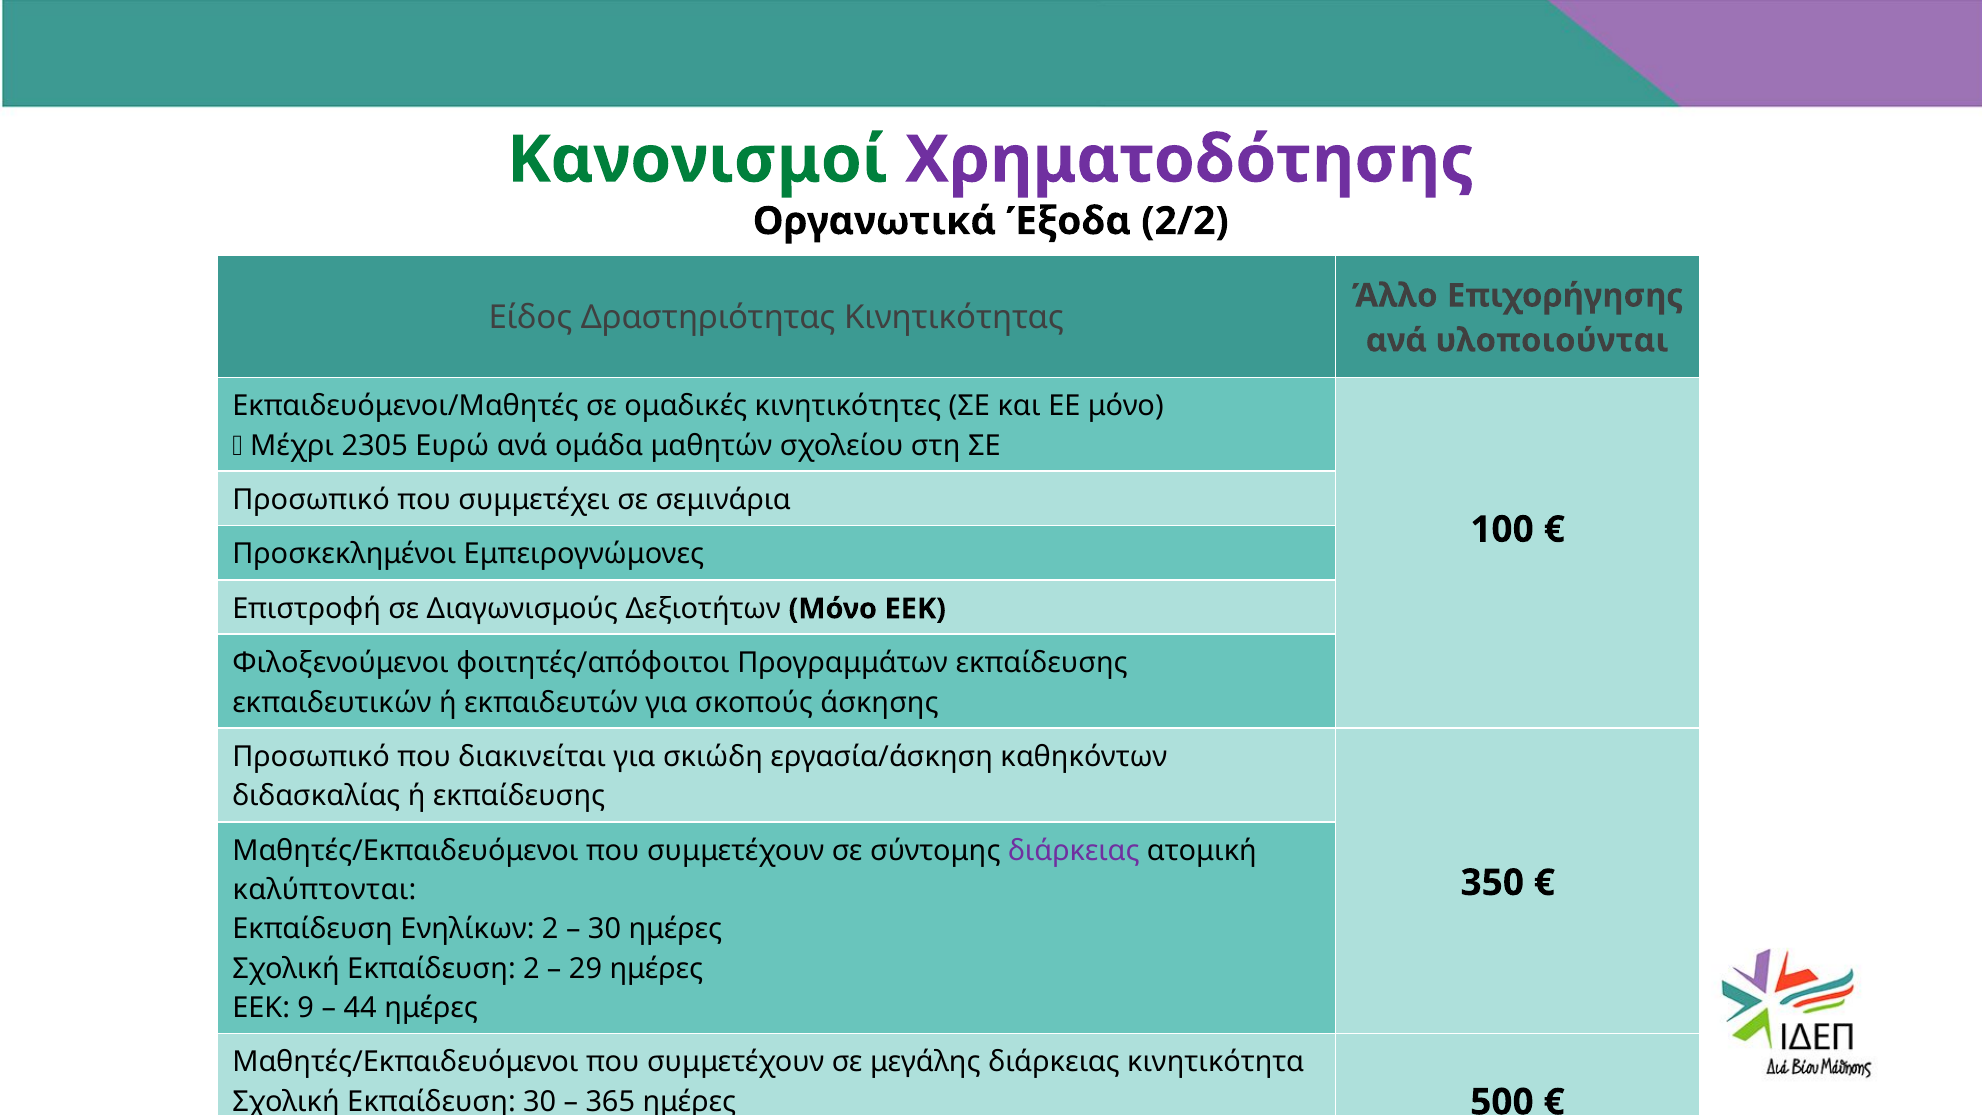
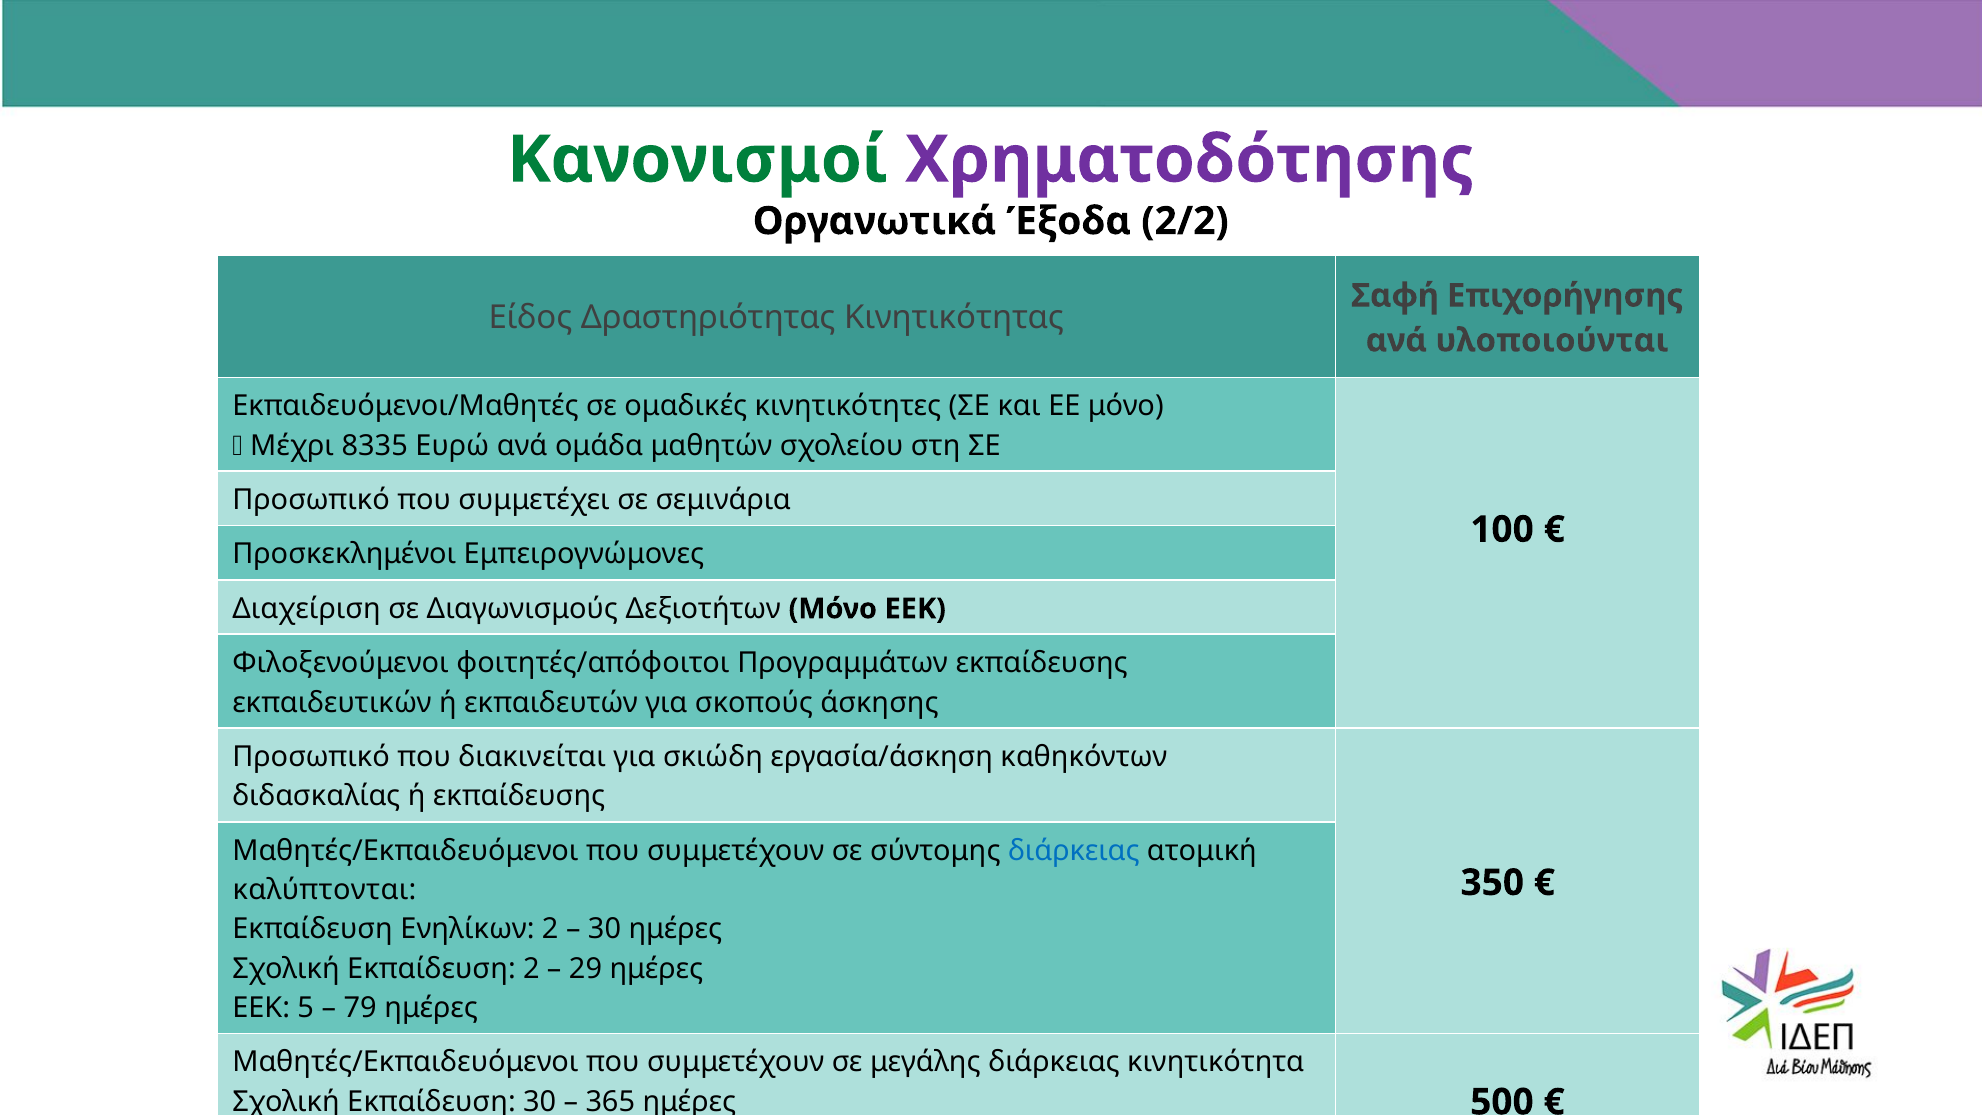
Άλλο: Άλλο -> Σαφή (1395, 296)
2305: 2305 -> 8335 (375, 446)
Επιστροφή: Επιστροφή -> Διαχείριση (307, 609)
διάρκειας colour: purple -> blue (1074, 850)
9: 9 -> 5 (306, 1008)
44: 44 -> 79 (360, 1008)
